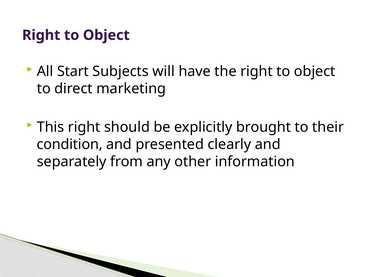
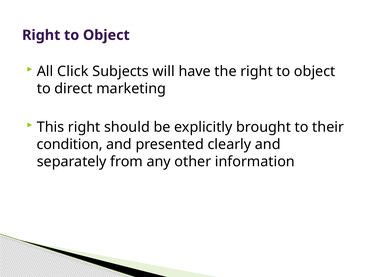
Start: Start -> Click (73, 71)
